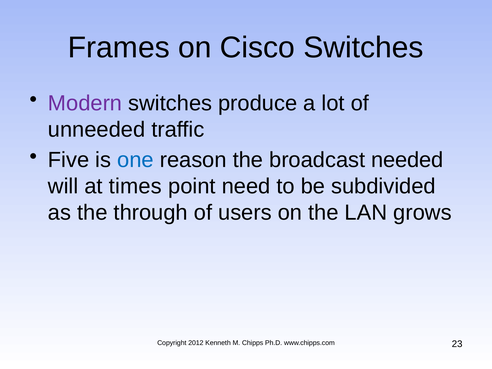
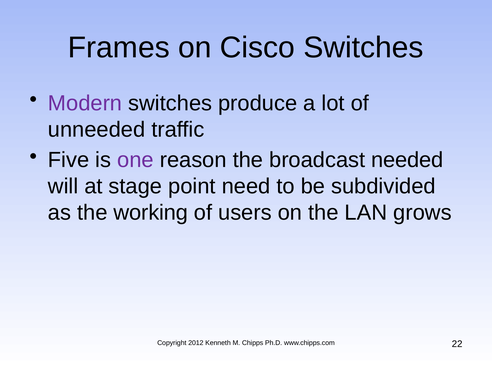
one colour: blue -> purple (135, 160)
times: times -> stage (135, 186)
through: through -> working (151, 213)
23: 23 -> 22 (457, 344)
